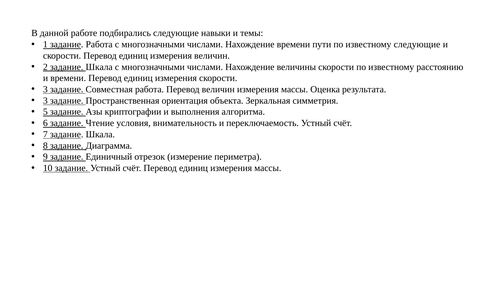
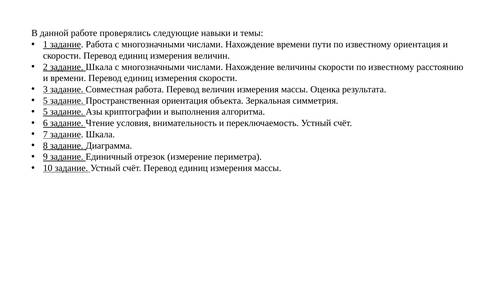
подбирались: подбирались -> проверялись (125, 33)
известному следующие: следующие -> ориентация (417, 44)
3: 3 -> 5 (45, 101)
